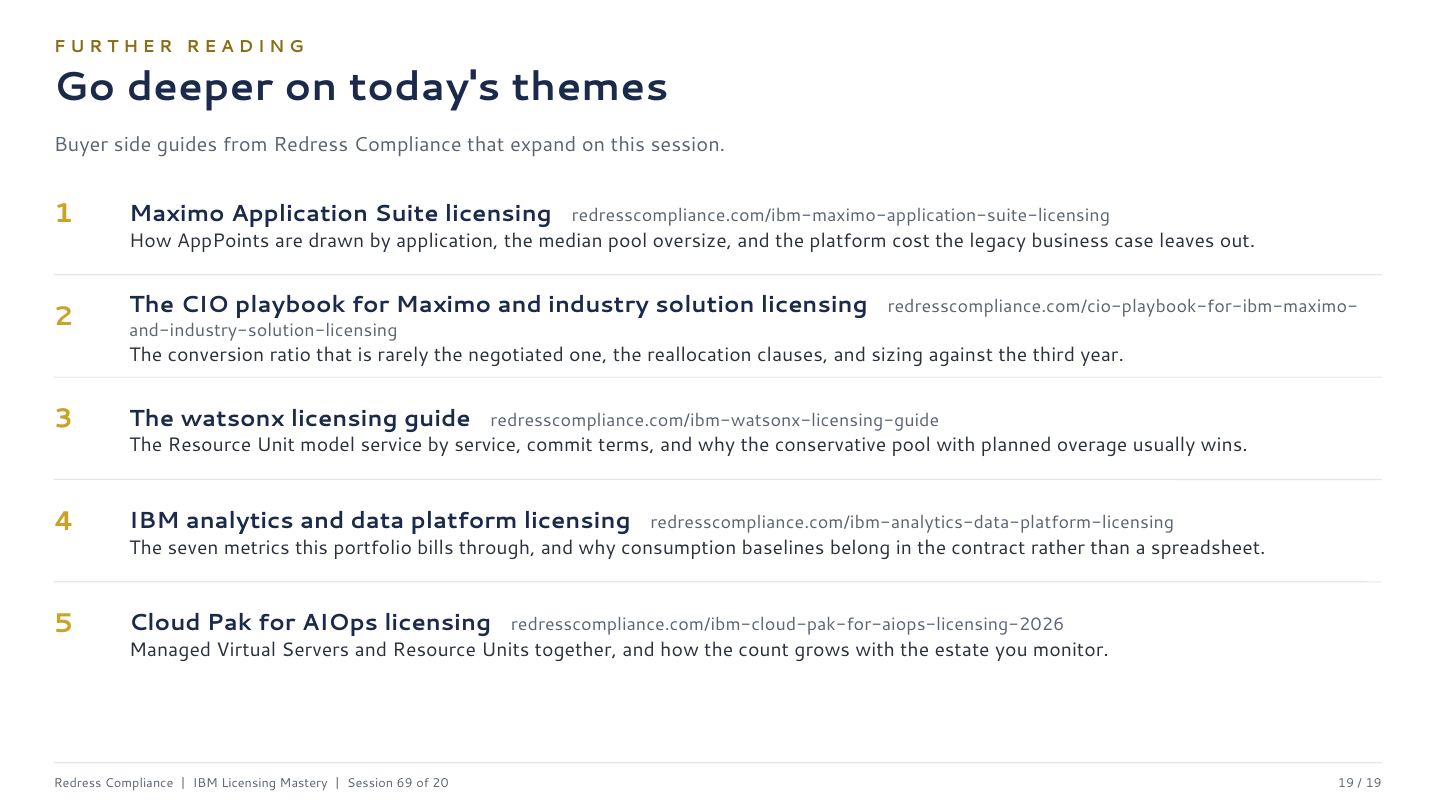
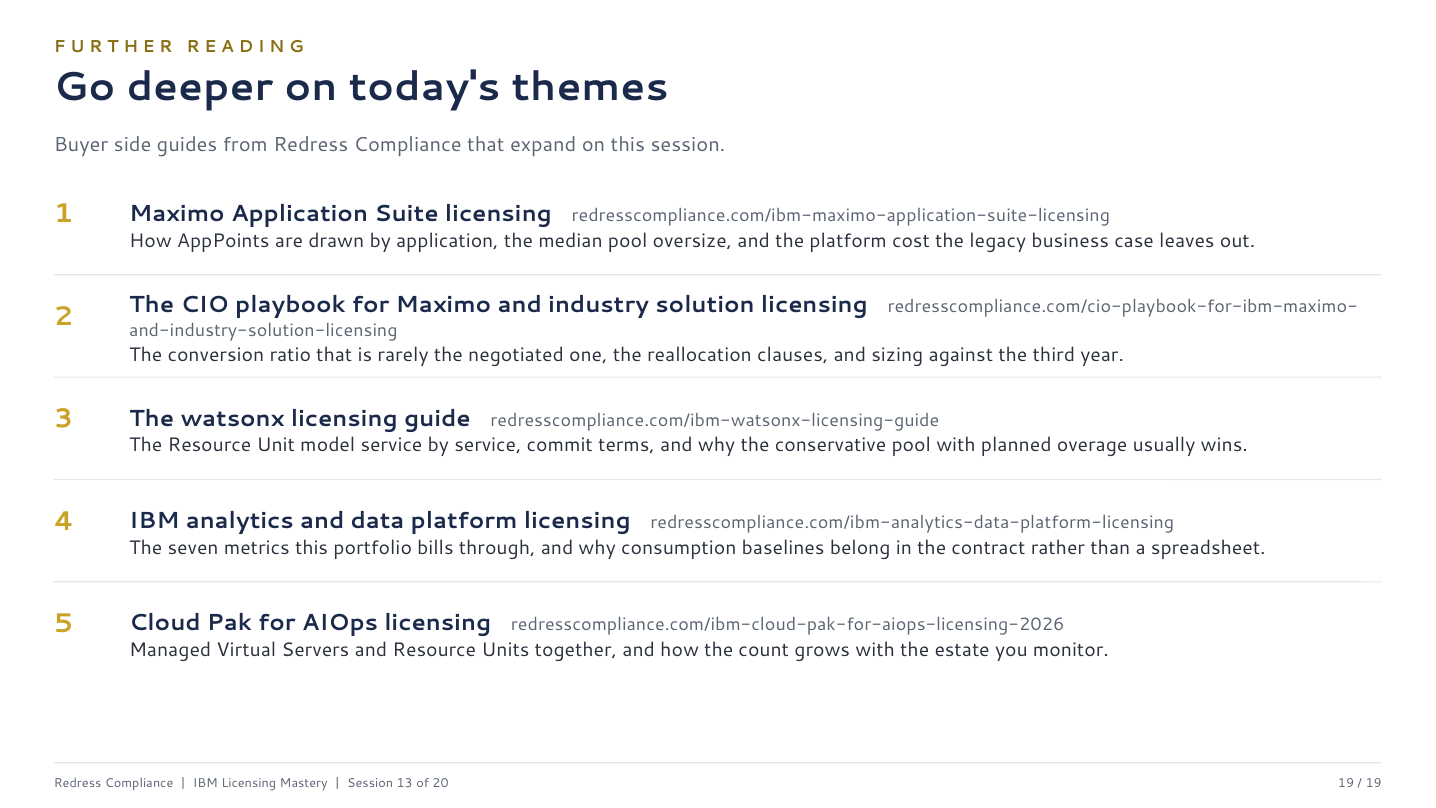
69: 69 -> 13 (405, 783)
